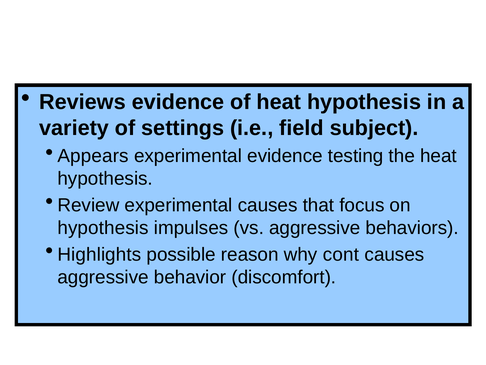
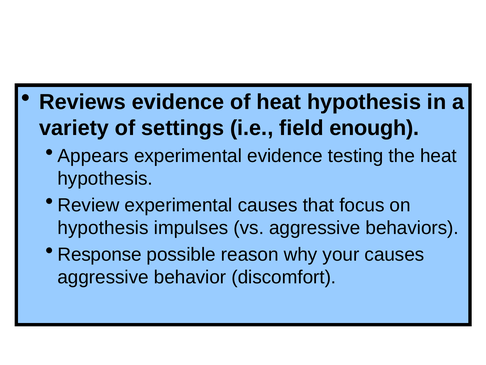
subject: subject -> enough (374, 128)
Highlights: Highlights -> Response (100, 254)
cont: cont -> your (341, 254)
